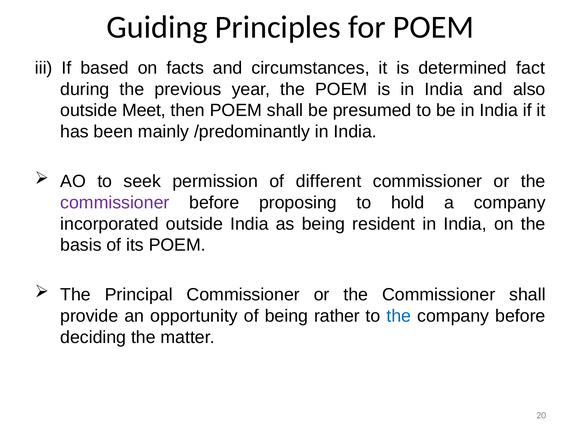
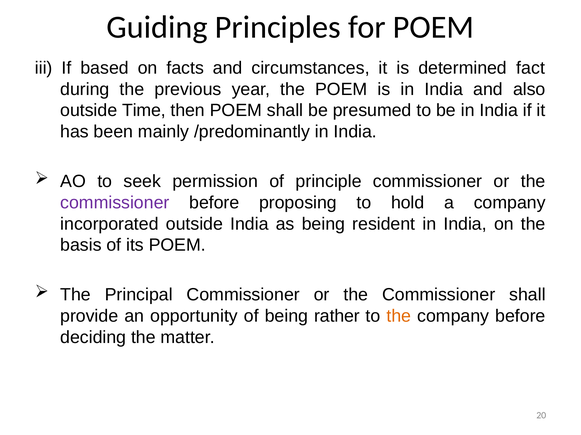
Meet: Meet -> Time (144, 111)
different: different -> principle (329, 182)
the colour: blue -> orange (399, 316)
